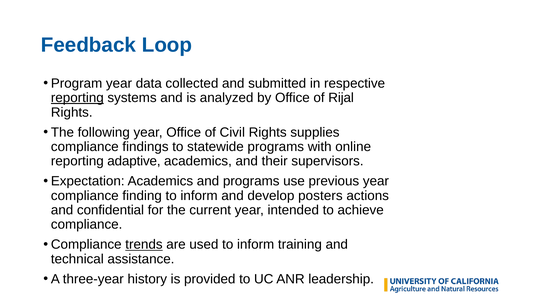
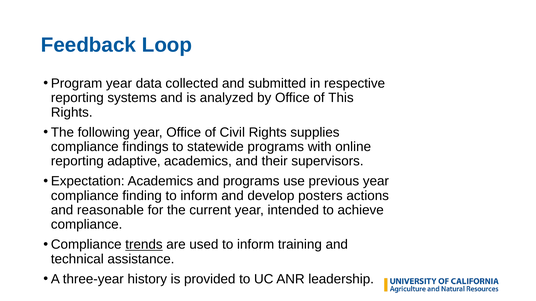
reporting underline: present -> none (77, 98)
Rijal: Rijal -> This (341, 98)
confidential: confidential -> reasonable (110, 210)
